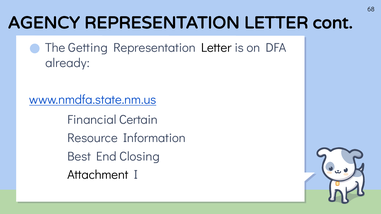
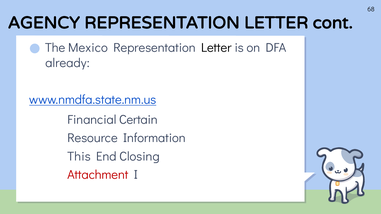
Getting: Getting -> Mexico (88, 48)
Best: Best -> This (79, 157)
Attachment colour: black -> red (98, 175)
